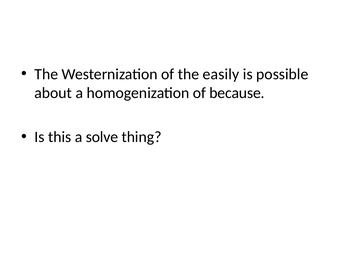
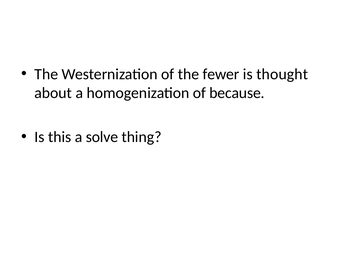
easily: easily -> fewer (221, 74)
possible: possible -> thought (282, 74)
